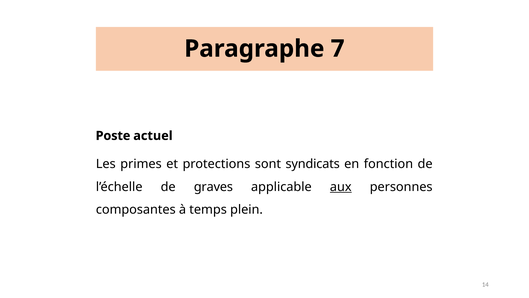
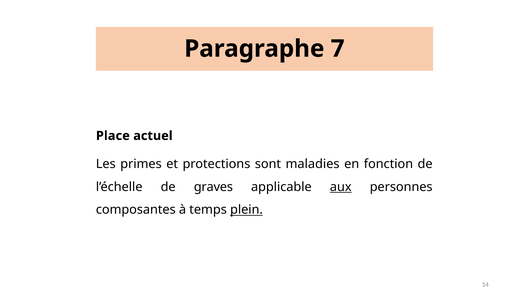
Poste: Poste -> Place (113, 136)
syndicats: syndicats -> maladies (313, 164)
plein underline: none -> present (246, 209)
